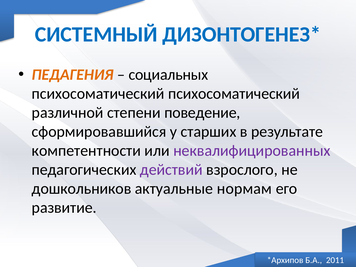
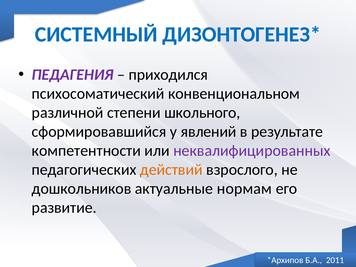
ПЕДАГЕНИЯ colour: orange -> purple (73, 75)
социальных: социальных -> приходился (168, 75)
психосоматический психосоматический: психосоматический -> конвенциональном (234, 94)
поведение: поведение -> школьного (202, 113)
старших: старших -> явлений (209, 132)
действий colour: purple -> orange (171, 170)
